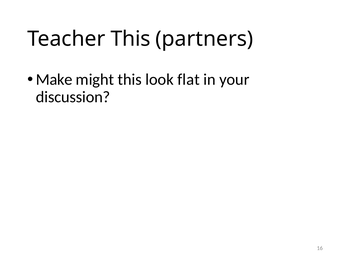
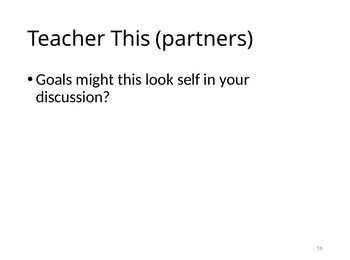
Make: Make -> Goals (54, 80)
flat: flat -> self (189, 80)
